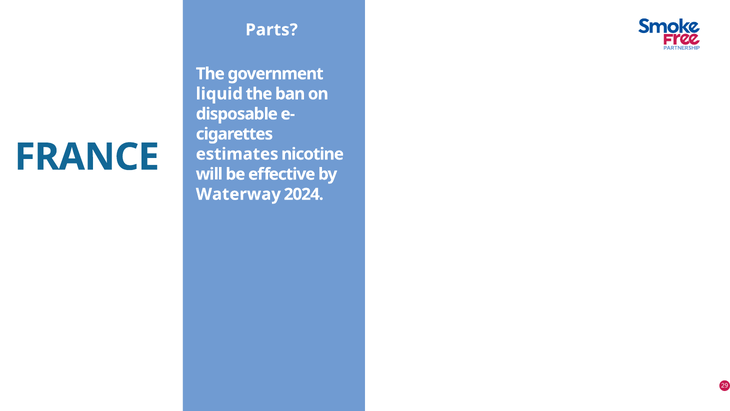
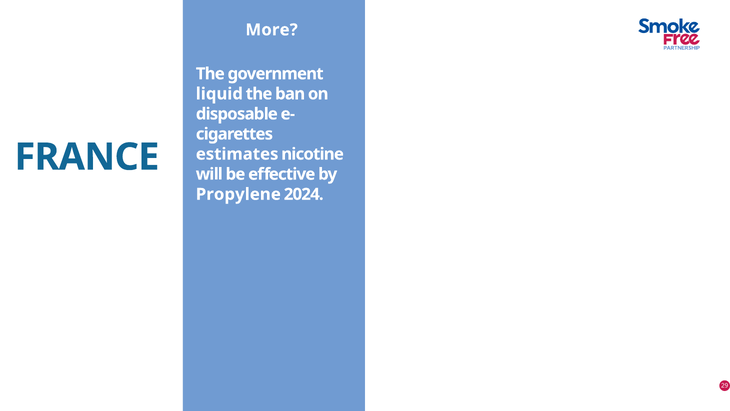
Parts: Parts -> More (272, 30)
Waterway: Waterway -> Propylene (238, 194)
